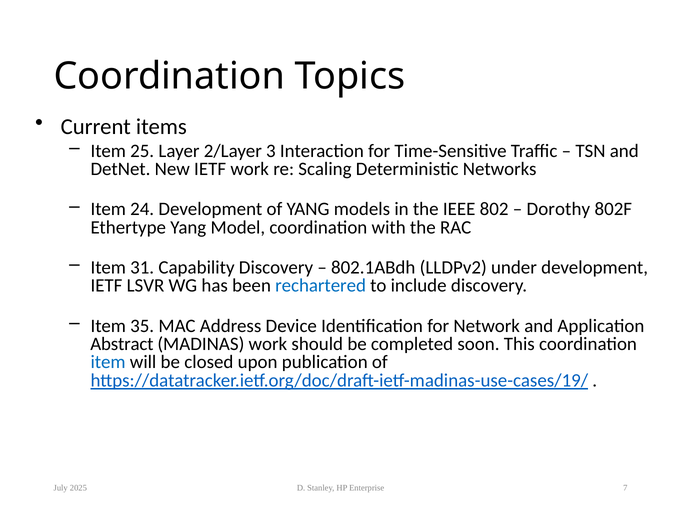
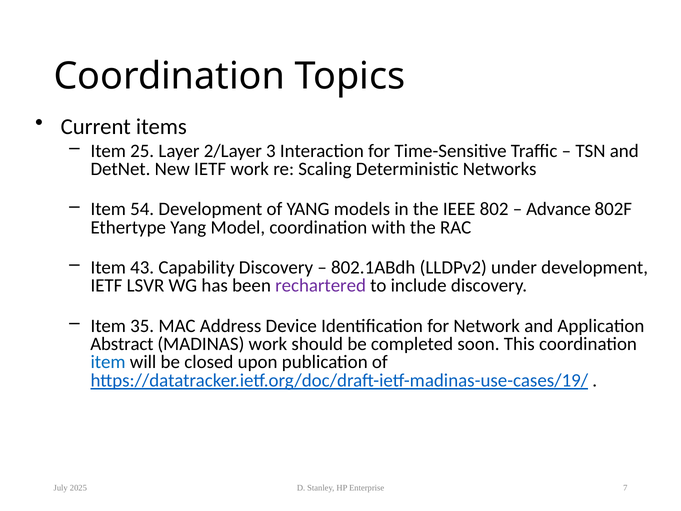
24: 24 -> 54 (142, 209)
Dorothy: Dorothy -> Advance (558, 209)
31: 31 -> 43 (142, 267)
rechartered colour: blue -> purple (321, 285)
